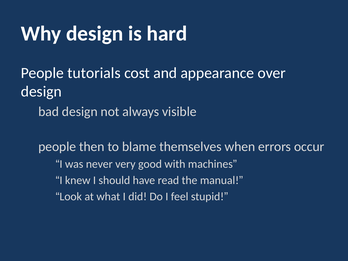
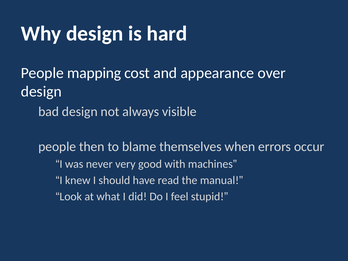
tutorials: tutorials -> mapping (94, 73)
